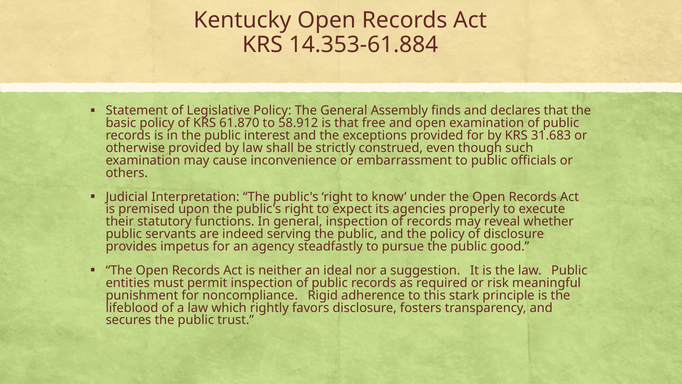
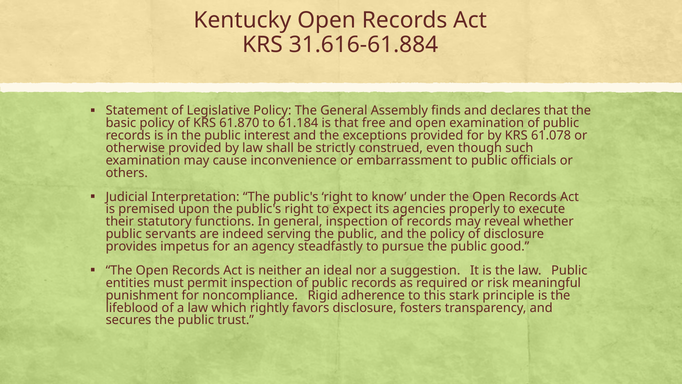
14.353-61.884: 14.353-61.884 -> 31.616-61.884 (363, 45)
58.912: 58.912 -> 61.184 (298, 123)
31.683: 31.683 -> 61.078 (551, 135)
